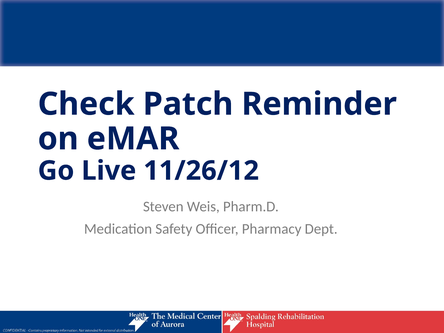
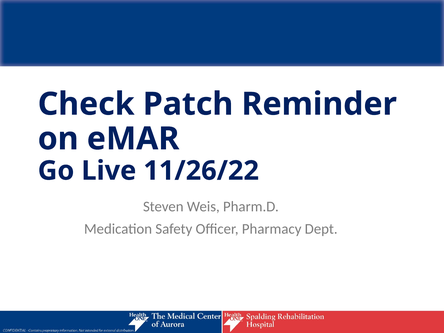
11/26/12: 11/26/12 -> 11/26/22 (201, 171)
